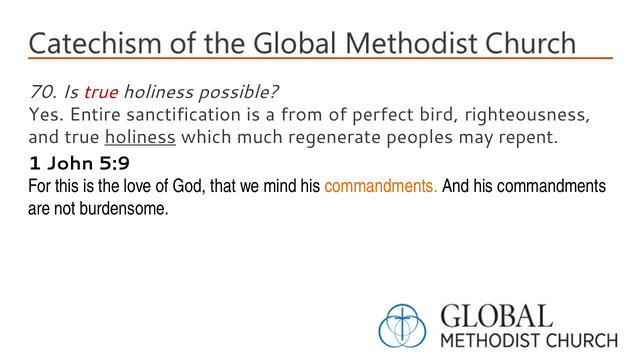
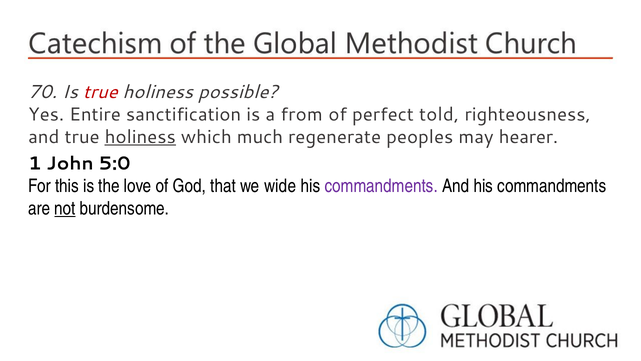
bird: bird -> told (439, 114)
repent: repent -> hearer (528, 137)
5:9: 5:9 -> 5:0 (115, 163)
mind: mind -> wide (280, 186)
commandments colour: orange -> purple (381, 186)
not underline: none -> present (65, 208)
